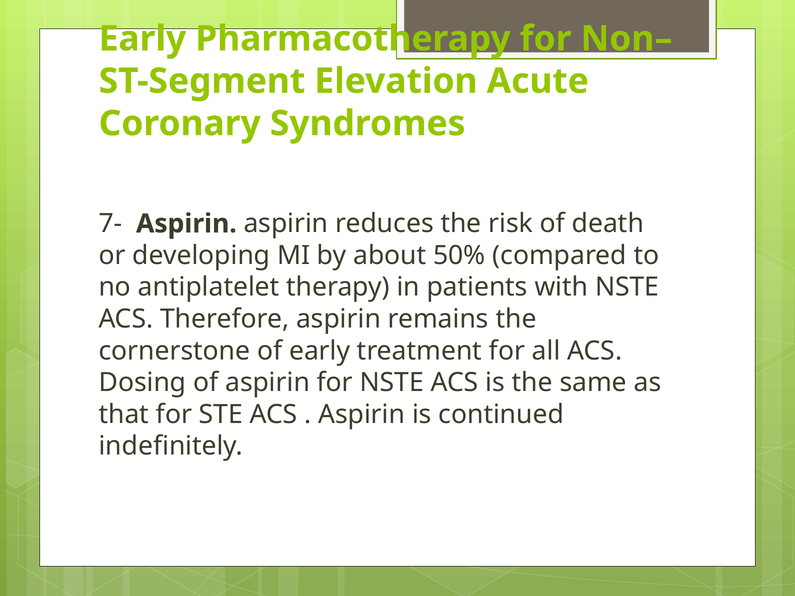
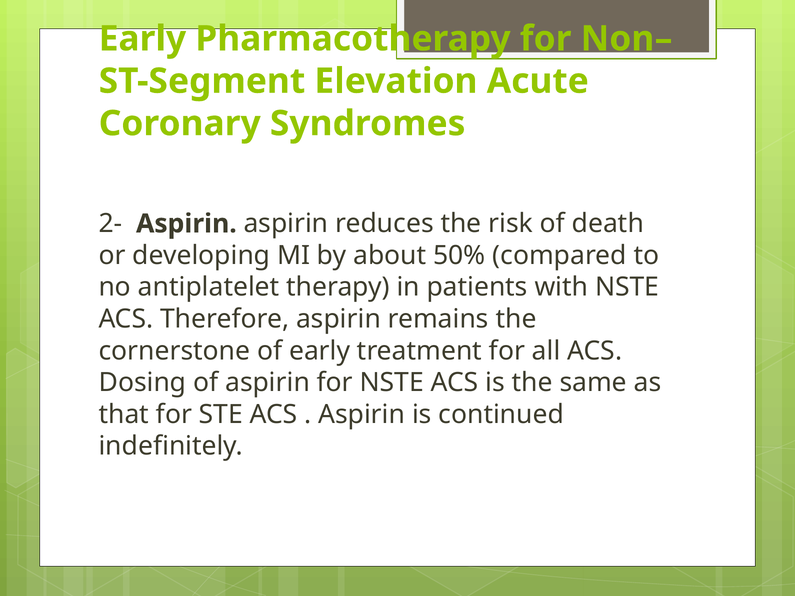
7-: 7- -> 2- (111, 224)
